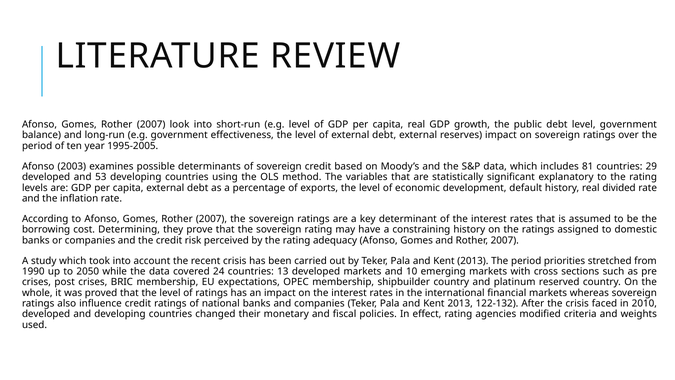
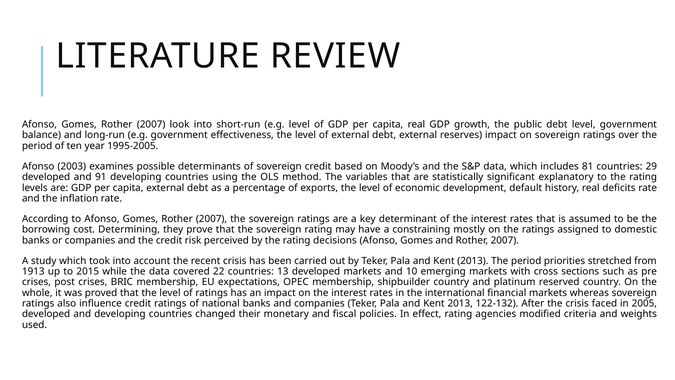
53: 53 -> 91 (101, 177)
divided: divided -> deficits (619, 188)
constraining history: history -> mostly (469, 229)
adequacy: adequacy -> decisions (335, 240)
1990: 1990 -> 1913 (33, 271)
2050: 2050 -> 2015 (88, 271)
24: 24 -> 22 (219, 271)
2010: 2010 -> 2005 (644, 303)
